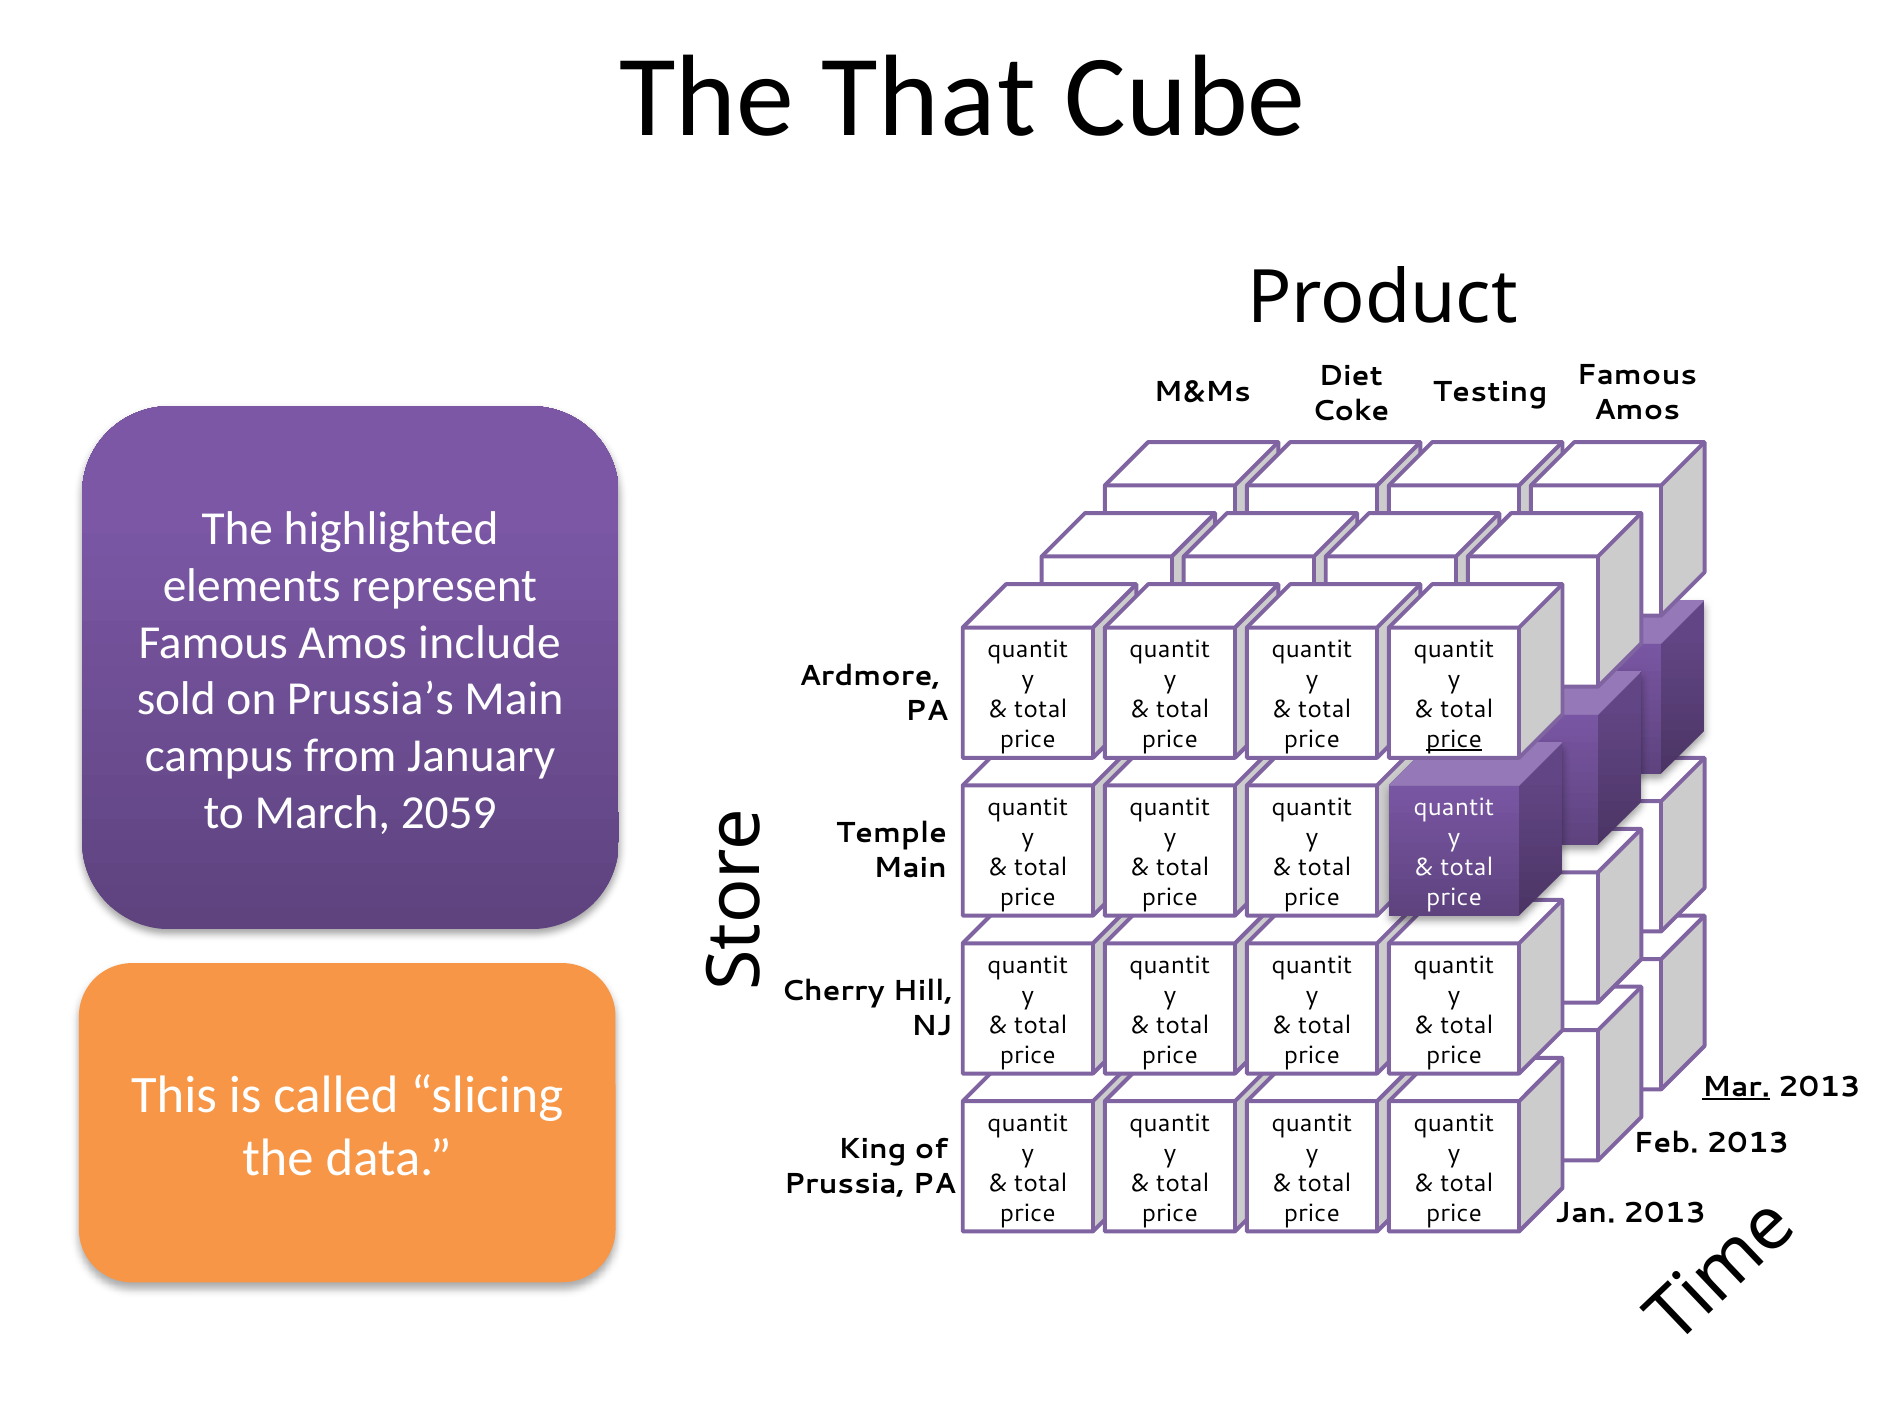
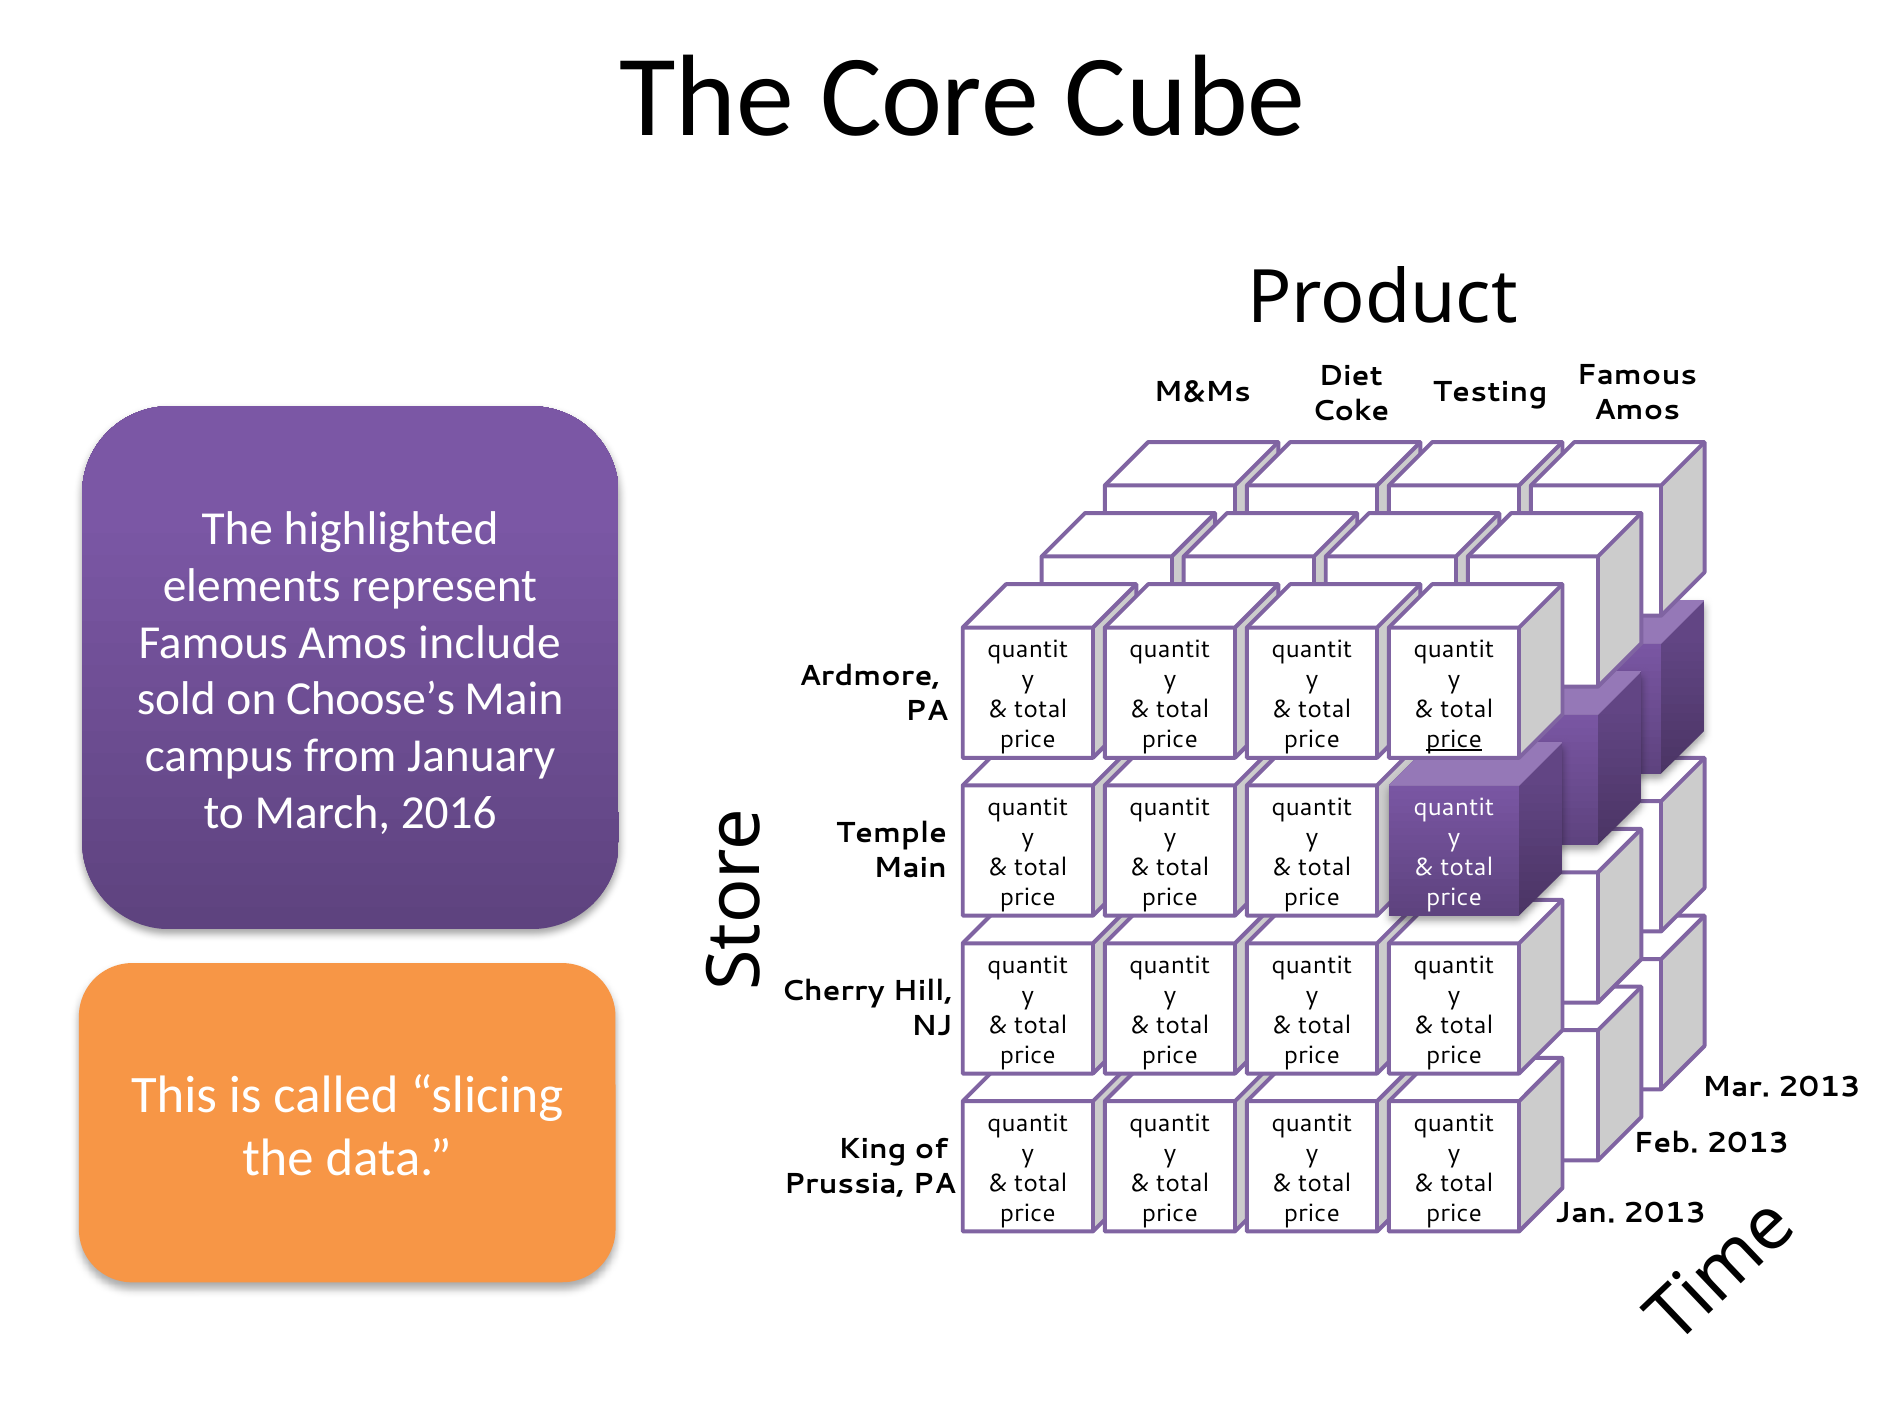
That: That -> Core (930, 97)
Prussia’s: Prussia’s -> Choose’s (371, 699)
2059: 2059 -> 2016 (449, 813)
Mar underline: present -> none (1736, 1086)
